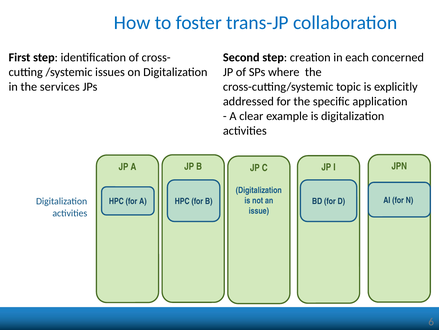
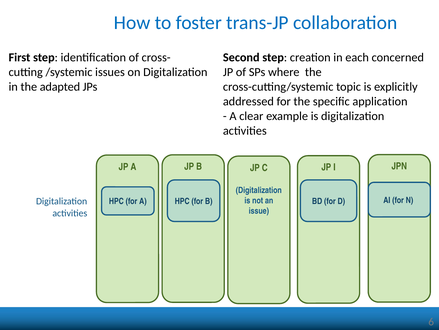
services: services -> adapted (60, 87)
